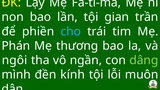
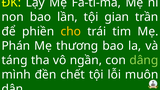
cho colour: light blue -> yellow (71, 31)
ngôi: ngôi -> táng (15, 60)
kính: kính -> chết (73, 75)
